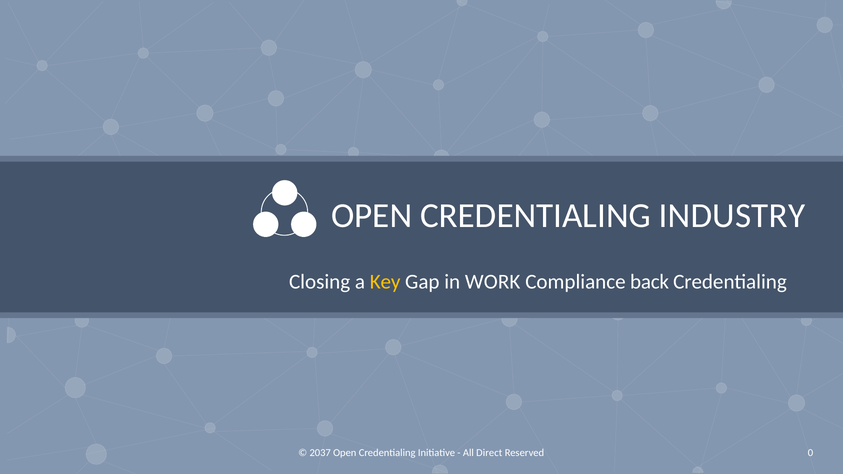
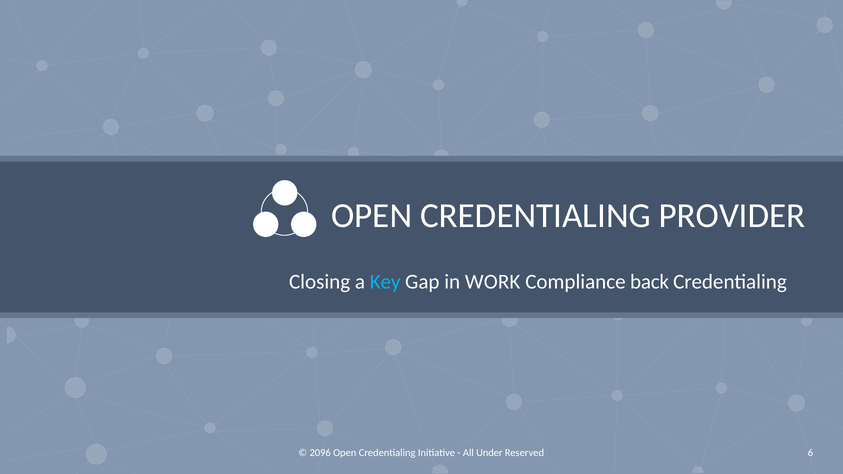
INDUSTRY: INDUSTRY -> PROVIDER (732, 216)
Key colour: yellow -> light blue (385, 282)
2037: 2037 -> 2096 (320, 453)
Direct: Direct -> Under (489, 453)
0: 0 -> 6 (810, 453)
